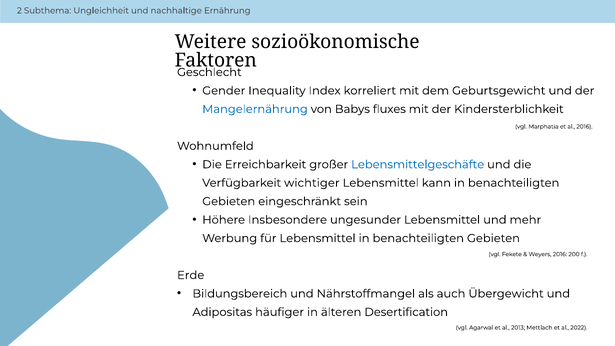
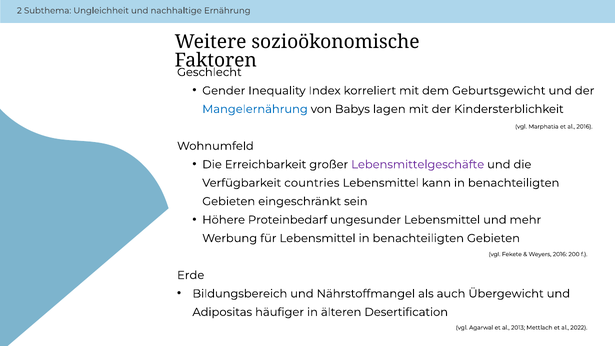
fluxes: fluxes -> lagen (389, 109)
Lebensmittelgeschäfte colour: blue -> purple (418, 164)
wichtiger: wichtiger -> countries (312, 183)
Insbesondere: Insbesondere -> Proteinbedarf (288, 220)
